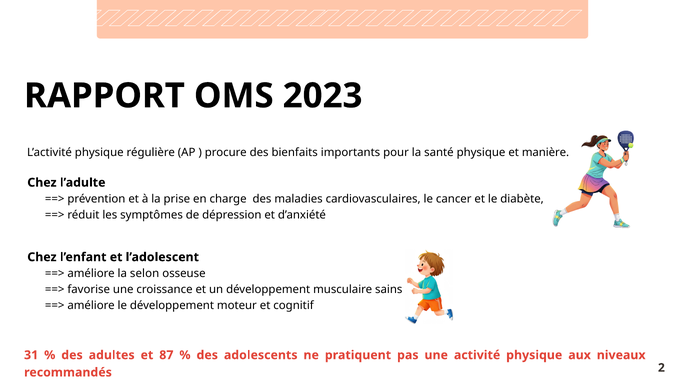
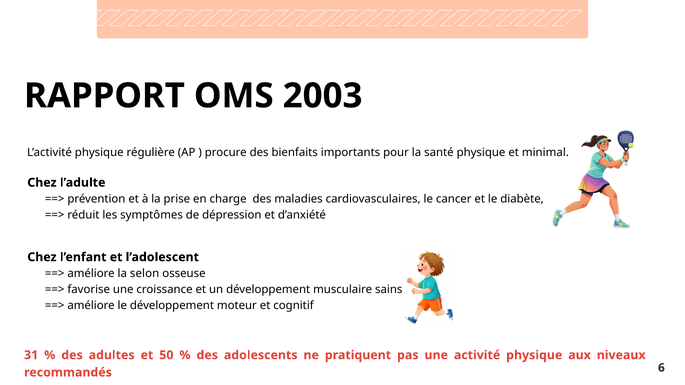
2023: 2023 -> 2003 (323, 96)
manière: manière -> minimal (545, 153)
87: 87 -> 50 (166, 355)
2: 2 -> 6 (661, 368)
